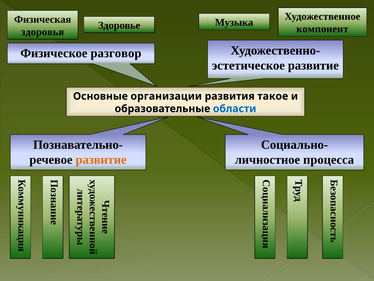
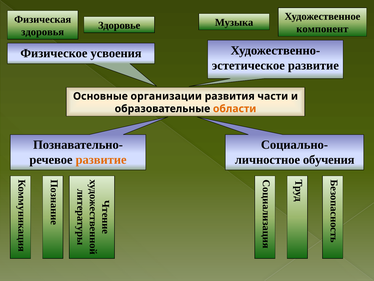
разговор: разговор -> усвоения (116, 53)
такое: такое -> части (273, 96)
области colour: blue -> orange (235, 109)
процесса: процесса -> обучения (329, 160)
